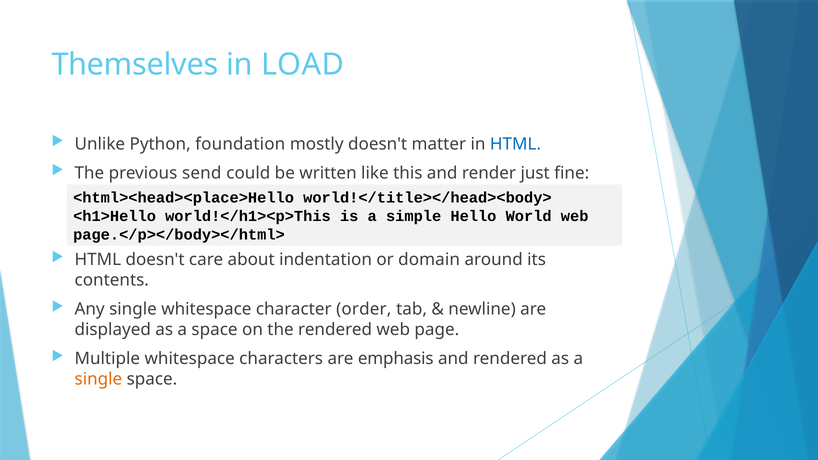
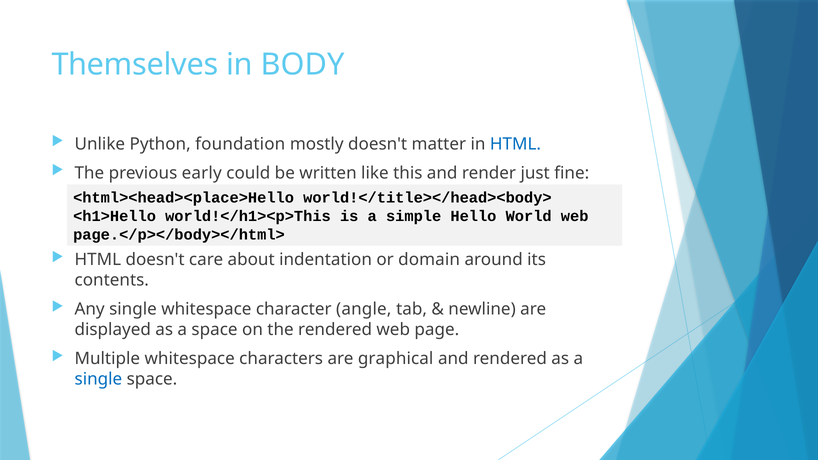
LOAD: LOAD -> BODY (303, 65)
send: send -> early (202, 173)
order: order -> angle (364, 309)
emphasis: emphasis -> graphical (396, 359)
single colour: orange -> blue (98, 379)
